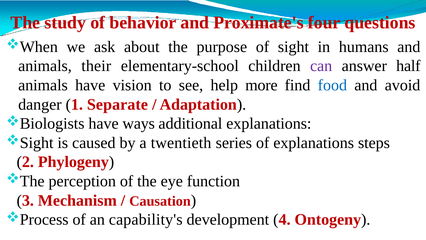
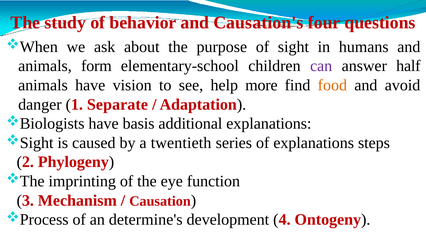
Proximate's: Proximate's -> Causation's (258, 23)
their: their -> form (96, 66)
food colour: blue -> orange (332, 85)
ways: ways -> basis (139, 123)
perception: perception -> imprinting (82, 181)
capability's: capability's -> determine's (146, 219)
